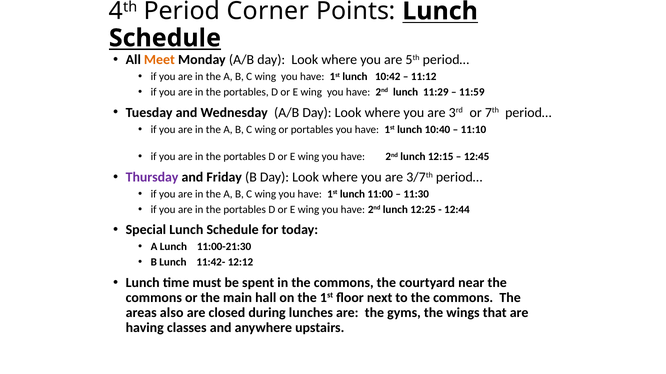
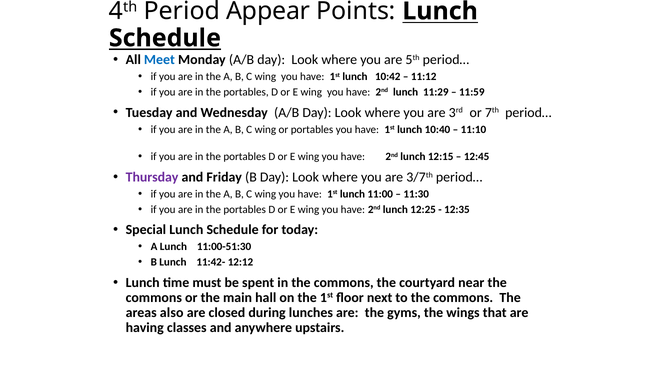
Corner: Corner -> Appear (268, 11)
Meet colour: orange -> blue (159, 60)
12:44: 12:44 -> 12:35 (457, 210)
11:00-21:30: 11:00-21:30 -> 11:00-51:30 (224, 247)
